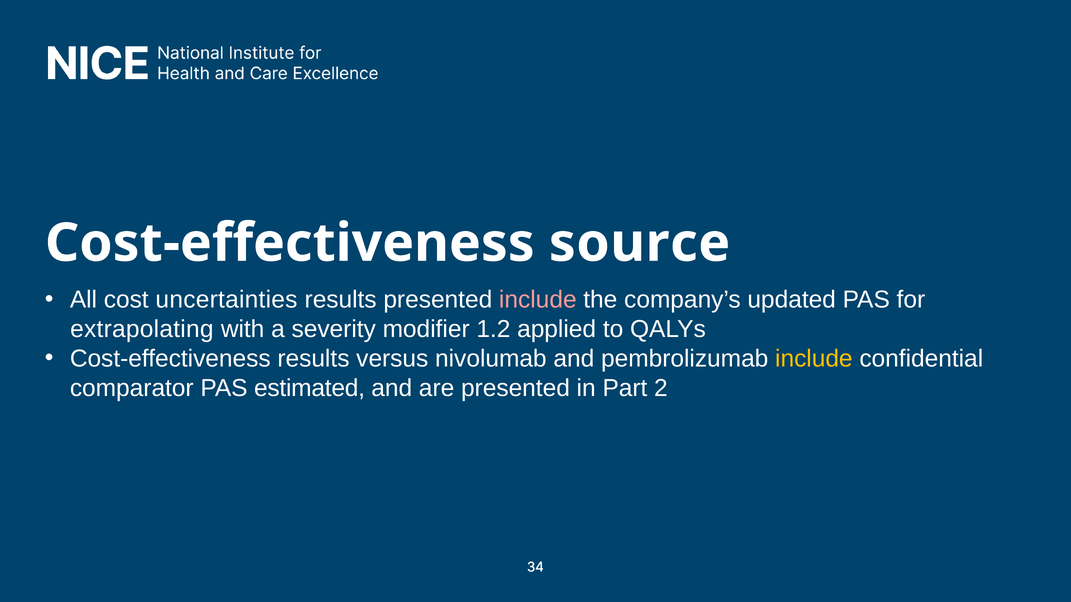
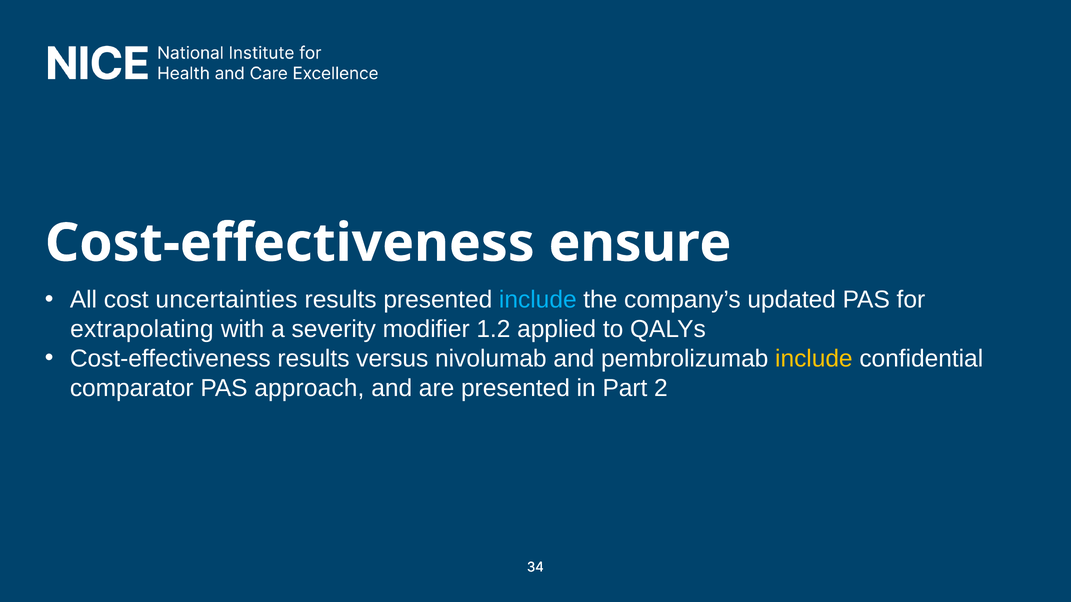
source: source -> ensure (640, 243)
include colour: pink -> light blue (538, 300)
estimated: estimated -> approach (309, 388)
